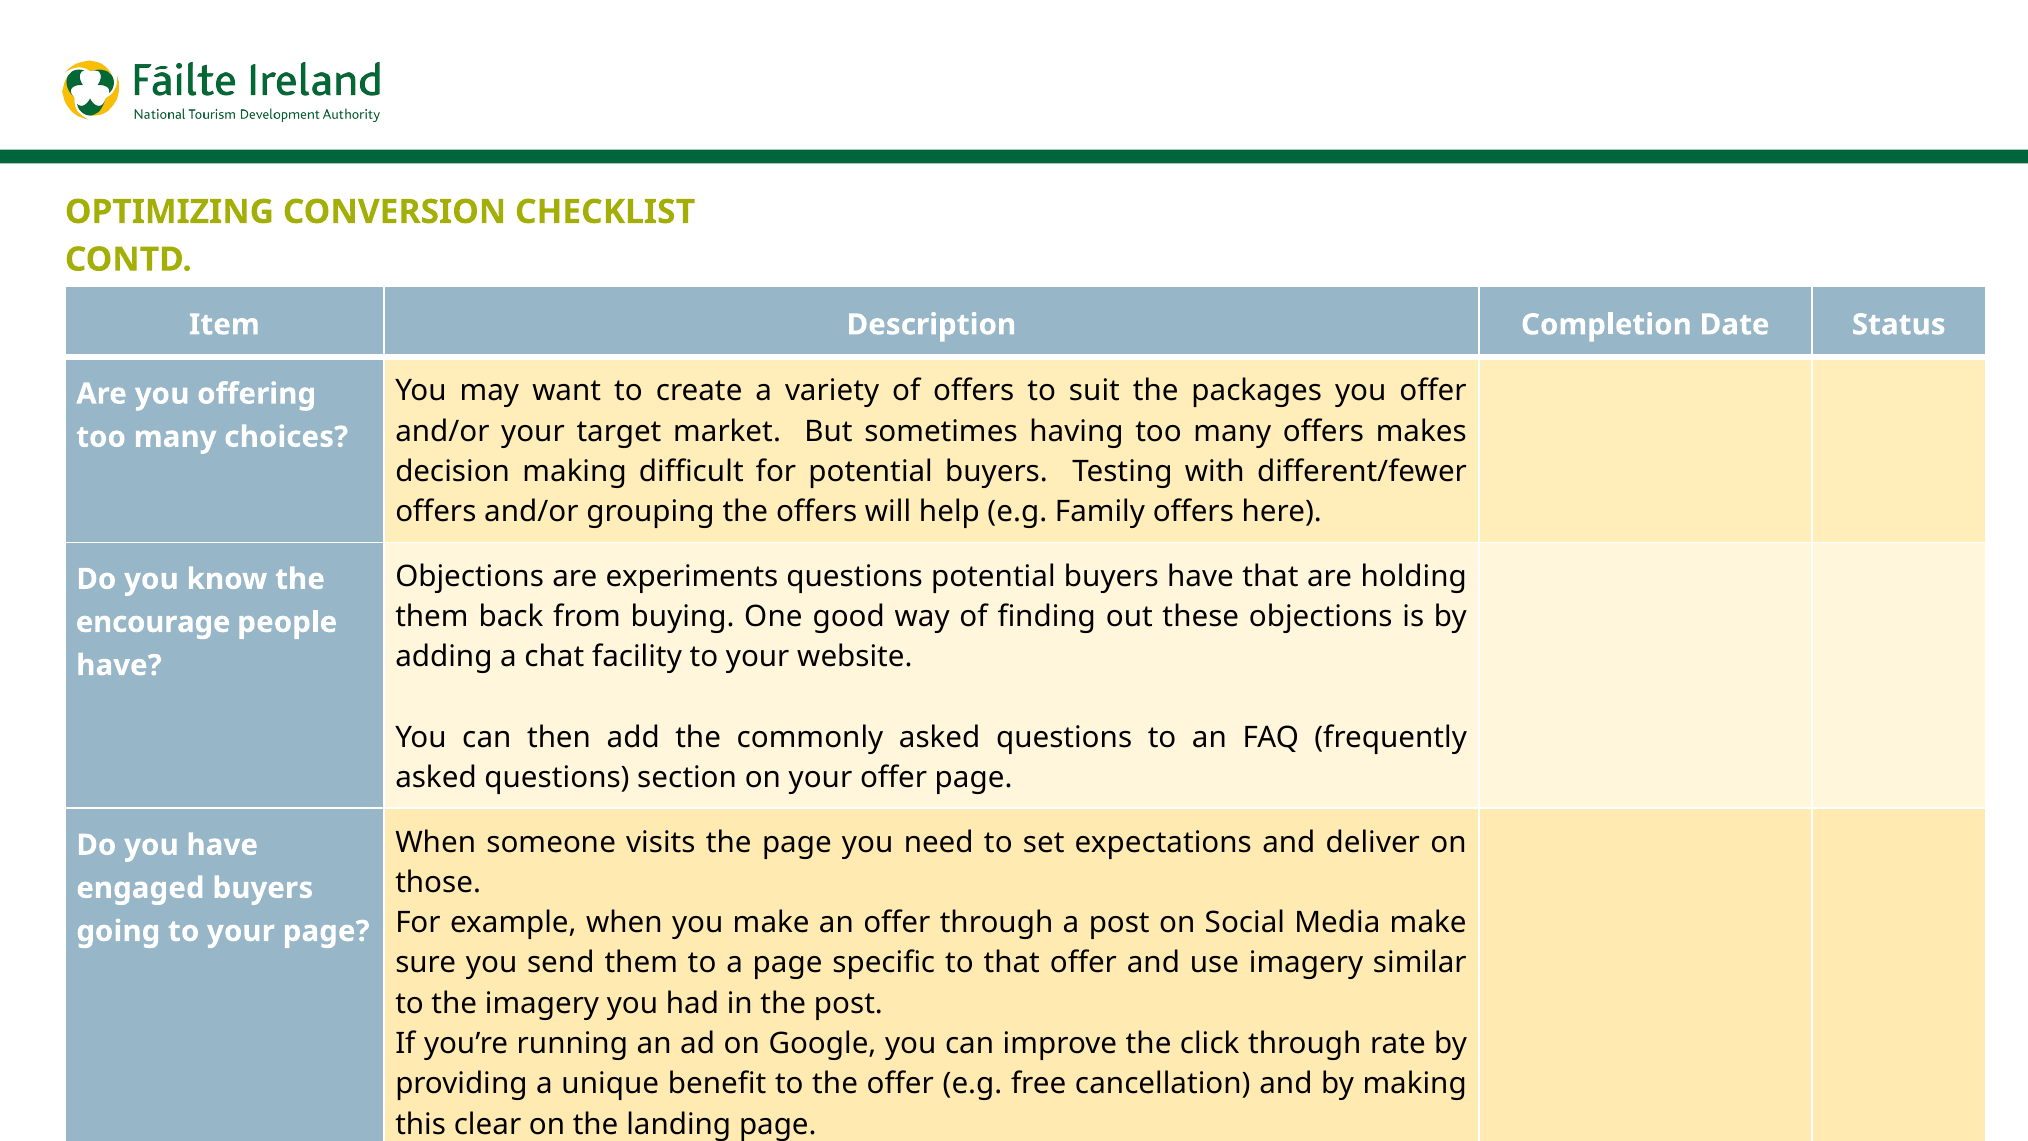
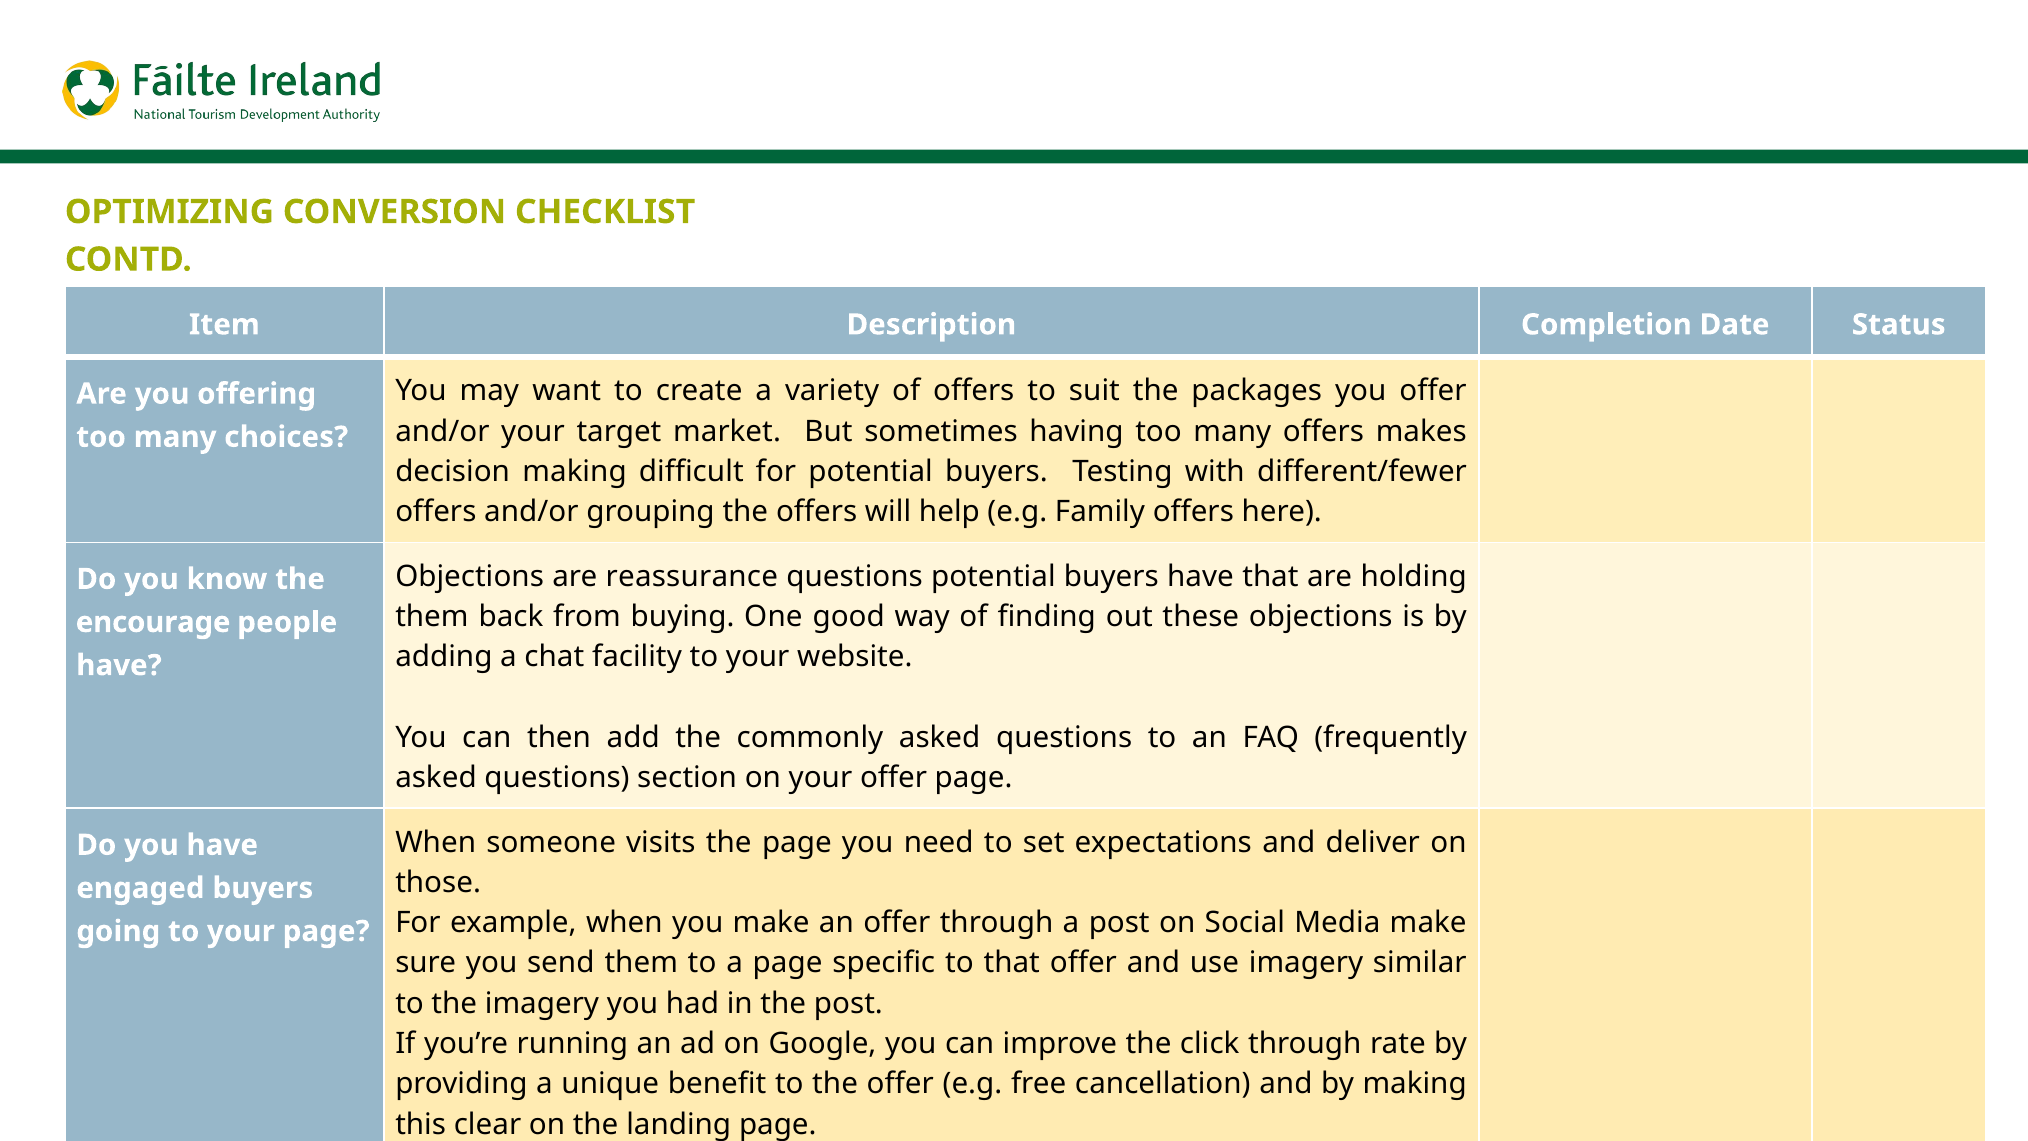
experiments: experiments -> reassurance (692, 576)
